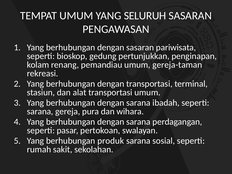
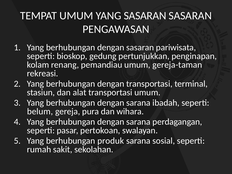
YANG SELURUH: SELURUH -> SASARAN (145, 16)
sarana: sarana -> belum (40, 111)
